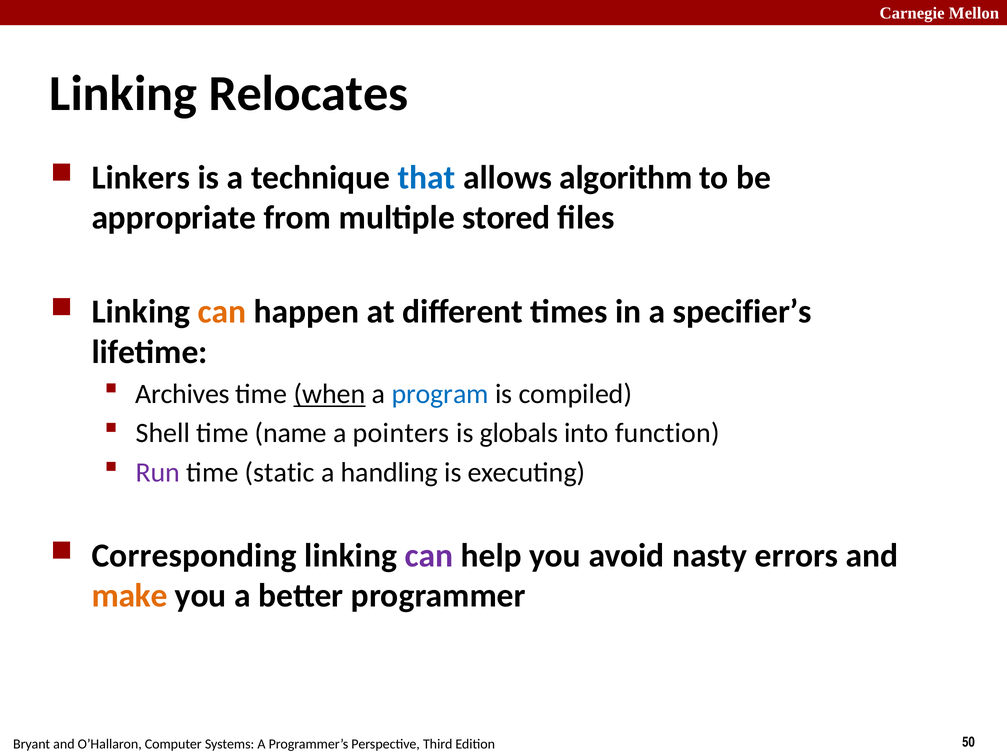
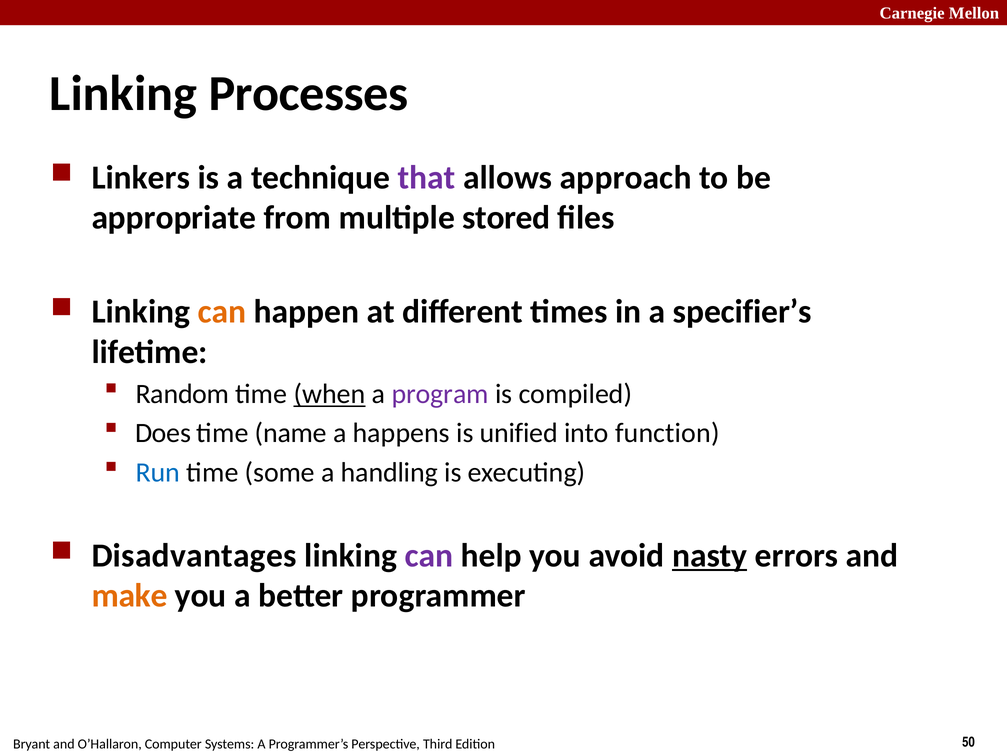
Relocates: Relocates -> Processes (308, 93)
that colour: blue -> purple (427, 178)
algorithm: algorithm -> approach (626, 178)
Archives: Archives -> Random (182, 394)
program colour: blue -> purple (440, 394)
Shell: Shell -> Does (163, 433)
pointers: pointers -> happens (401, 433)
globals: globals -> unified (519, 433)
Run colour: purple -> blue (158, 473)
static: static -> some (280, 473)
Corresponding: Corresponding -> Disadvantages (194, 556)
nasty underline: none -> present (710, 556)
